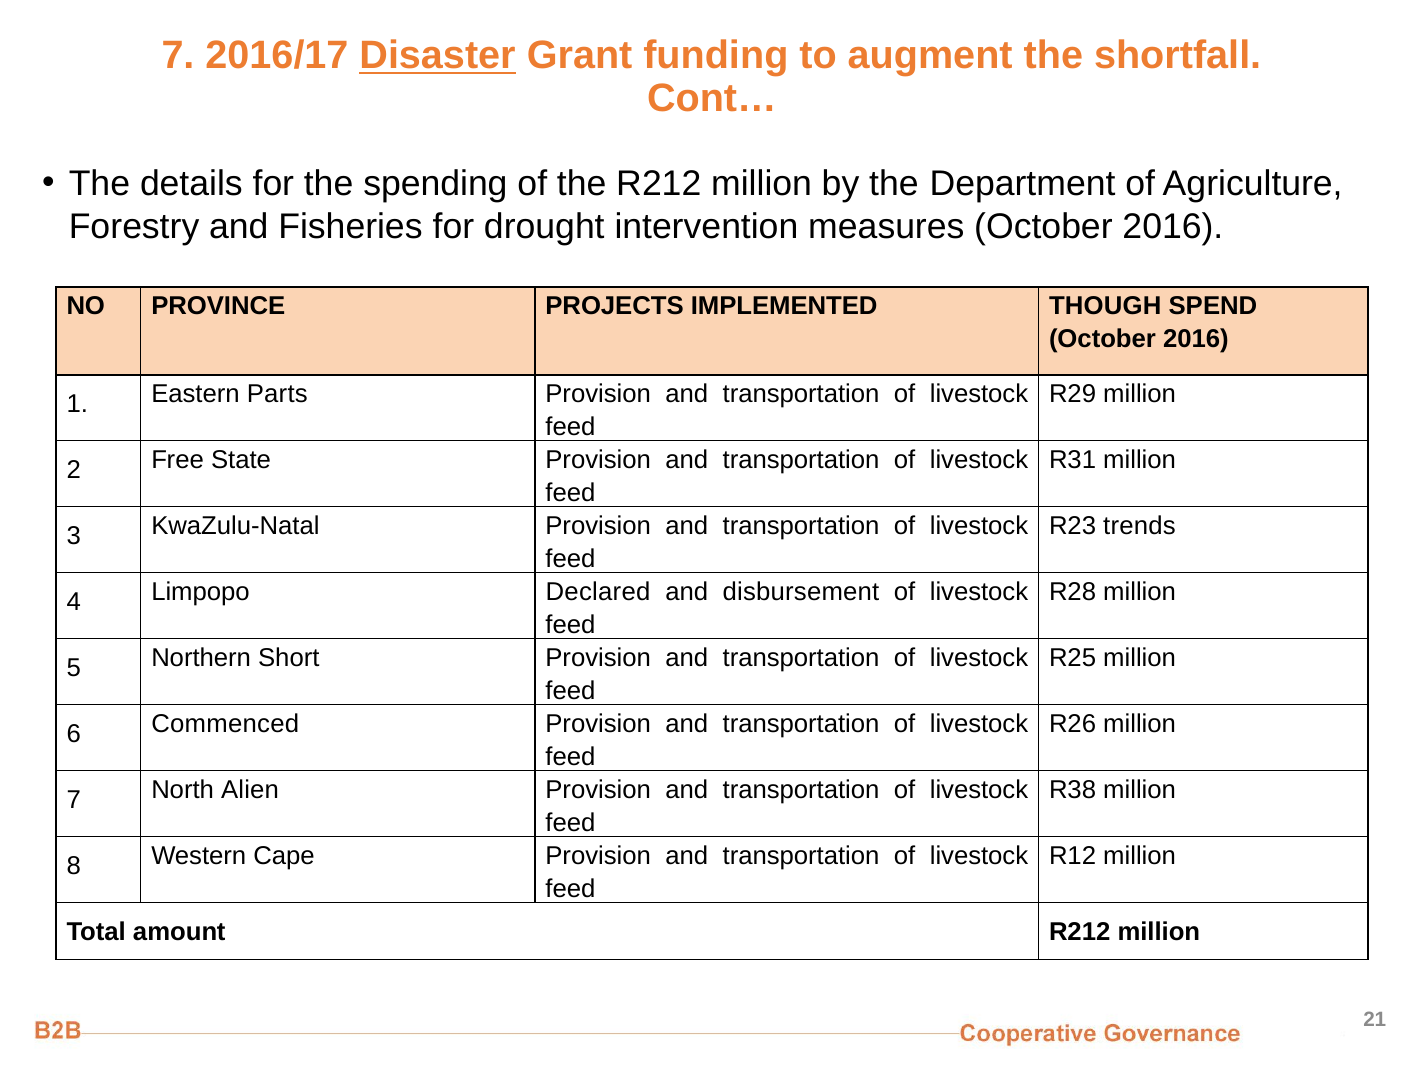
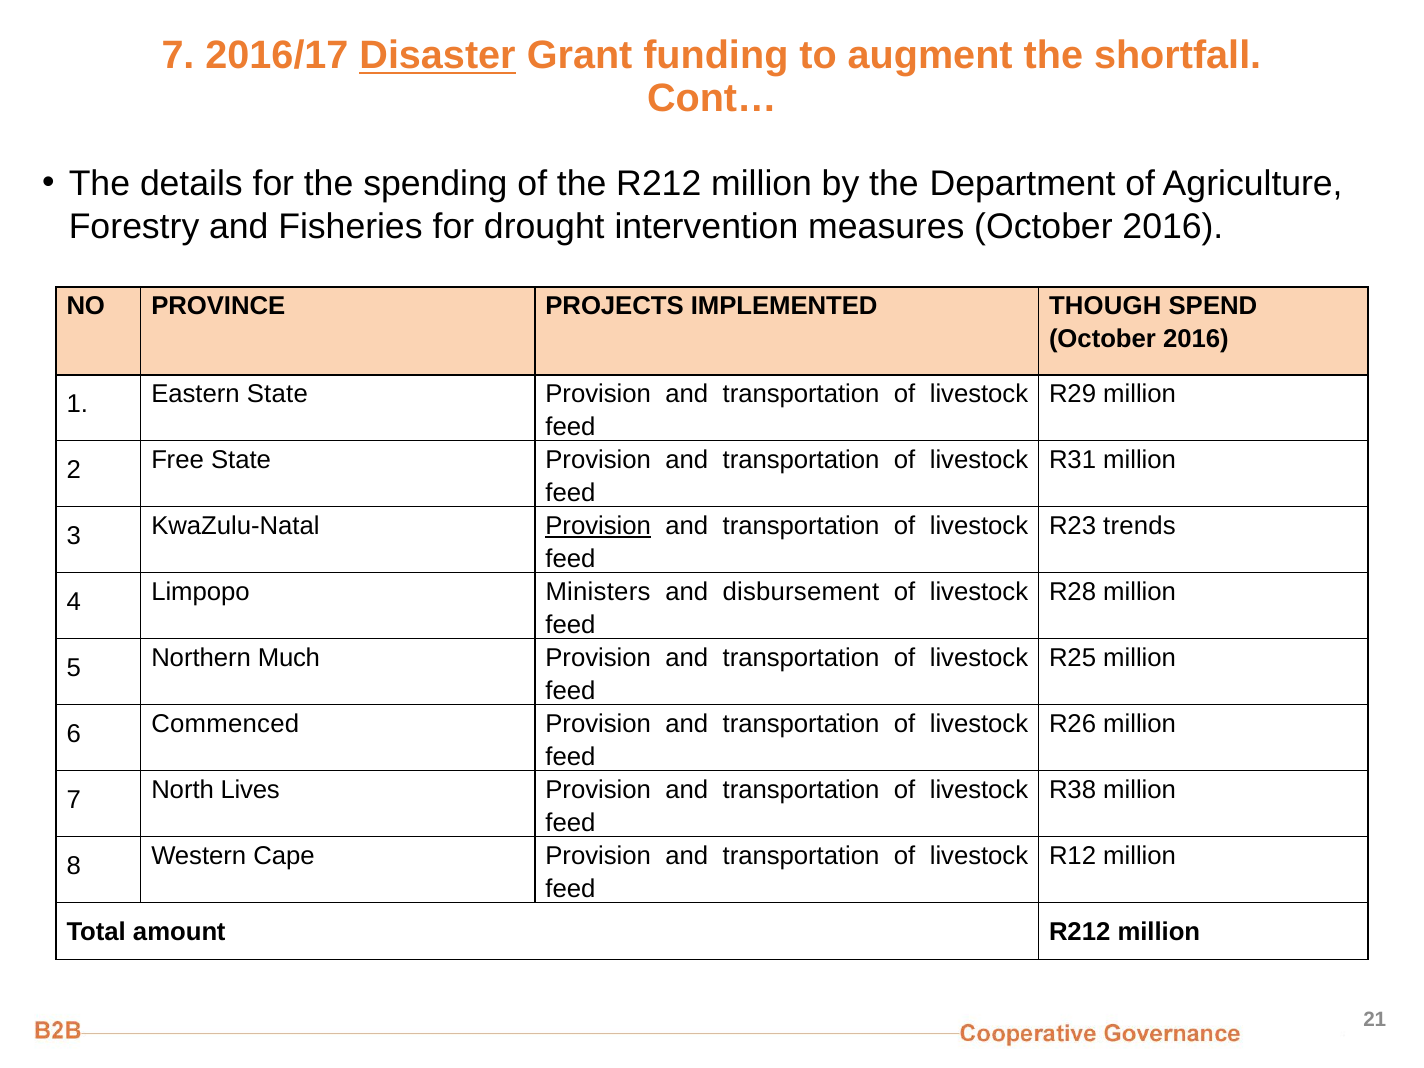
Eastern Parts: Parts -> State (277, 394)
Provision underline: none -> present (598, 526)
Declared: Declared -> Ministers (598, 592)
Short: Short -> Much (289, 658)
Alien: Alien -> Lives (250, 790)
